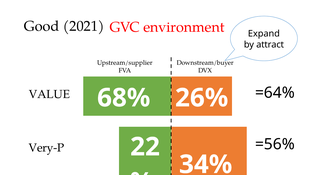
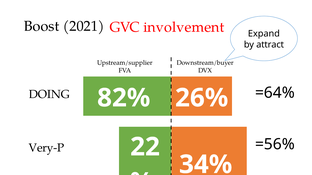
Good: Good -> Boost (42, 26)
environment: environment -> involvement (184, 27)
VALUE: VALUE -> DOING (49, 94)
68%: 68% -> 82% (124, 98)
